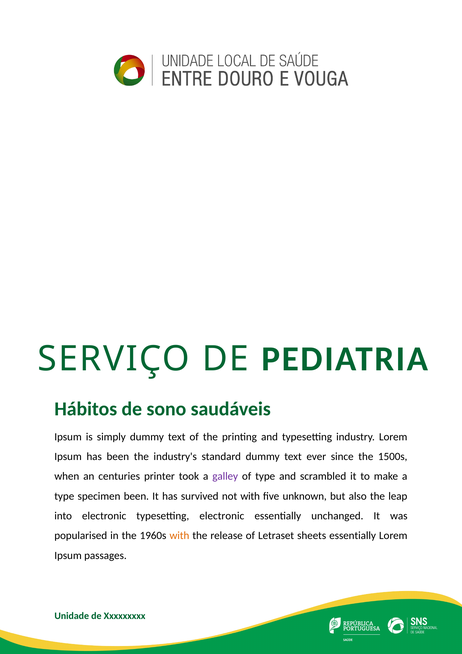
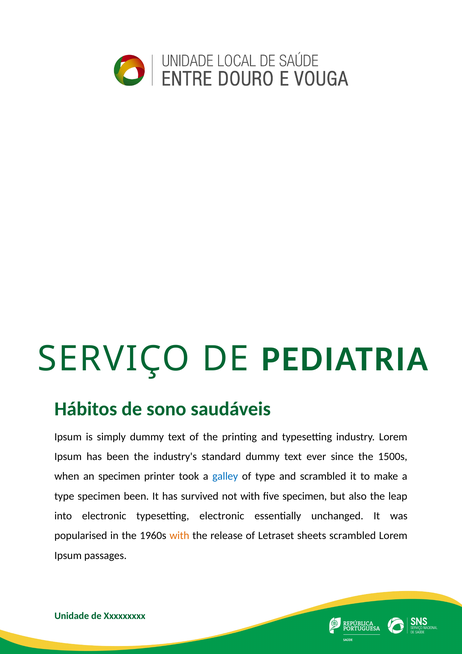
an centuries: centuries -> specimen (119, 476)
galley colour: purple -> blue (225, 476)
five unknown: unknown -> specimen (305, 496)
sheets essentially: essentially -> scrambled (353, 535)
